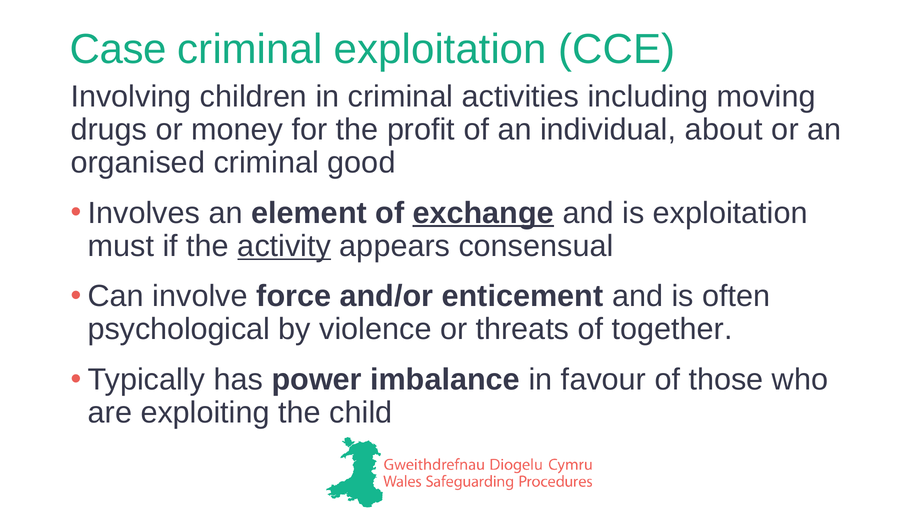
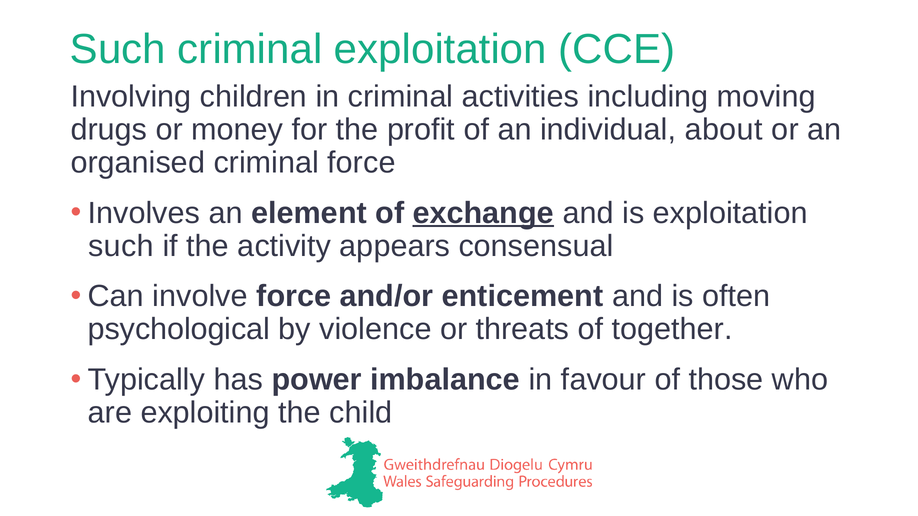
Case: Case -> Such (118, 50)
criminal good: good -> force (361, 163)
must: must -> such (121, 246)
activity underline: present -> none (284, 246)
